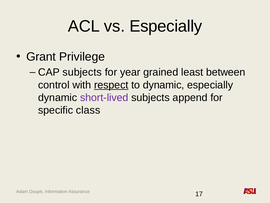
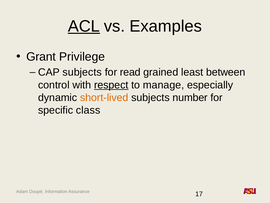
ACL underline: none -> present (84, 26)
vs Especially: Especially -> Examples (166, 26)
year: year -> read (130, 72)
to dynamic: dynamic -> manage (164, 85)
short-lived colour: purple -> orange (104, 97)
append: append -> number (190, 97)
